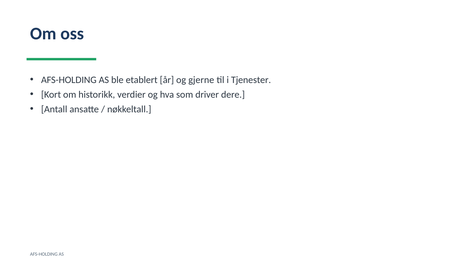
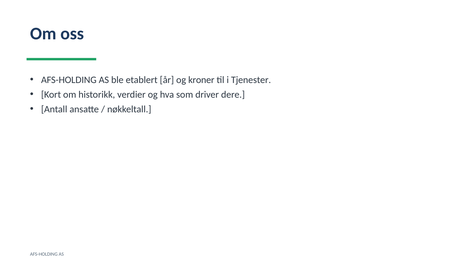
gjerne: gjerne -> kroner (201, 80)
